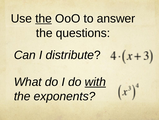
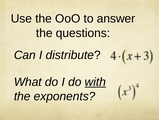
the underline: present -> none (44, 19)
